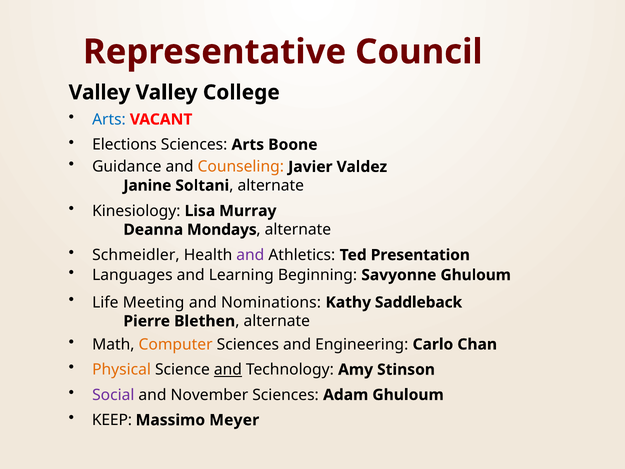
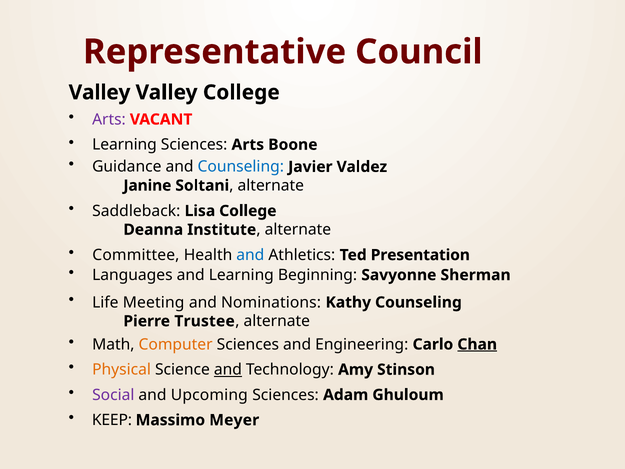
Arts colour: blue -> purple (109, 119)
Elections: Elections -> Learning (124, 145)
Counseling colour: orange -> blue (241, 167)
Kinesiology: Kinesiology -> Saddleback (136, 211)
Lisa Murray: Murray -> College (248, 211)
Mondays: Mondays -> Institute (222, 230)
Schmeidler: Schmeidler -> Committee (136, 255)
and colour: purple -> blue (250, 255)
Savyonne Ghuloum: Ghuloum -> Sherman (476, 275)
Kathy Saddleback: Saddleback -> Counseling (418, 302)
Blethen: Blethen -> Trustee (205, 321)
Chan underline: none -> present (477, 344)
November: November -> Upcoming (209, 395)
